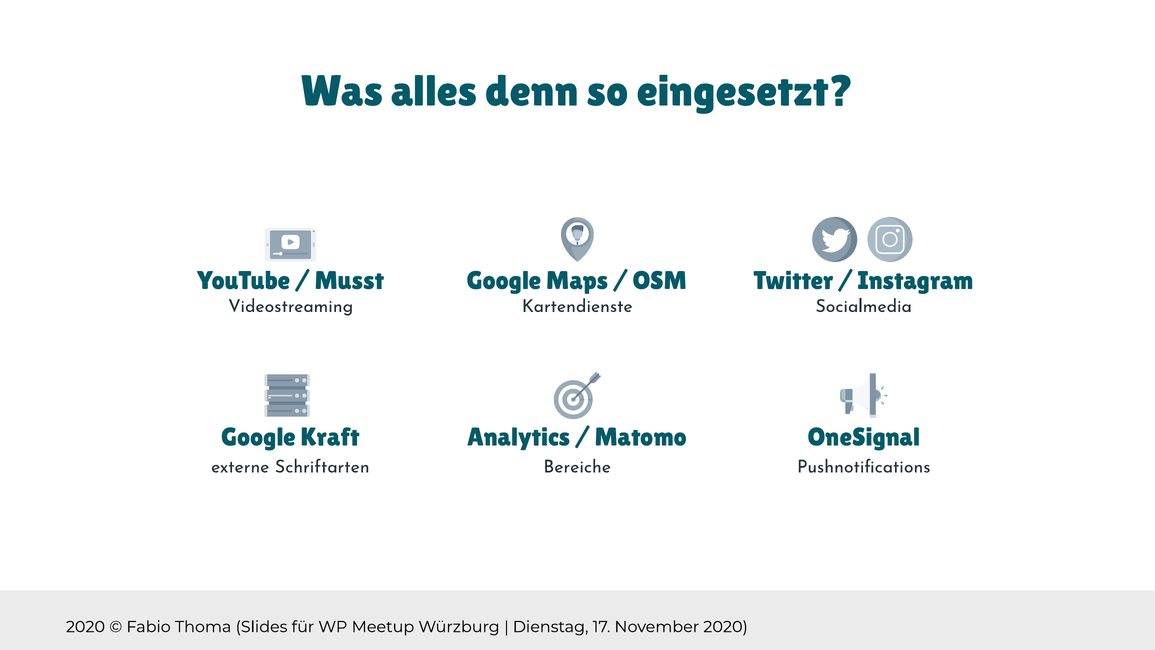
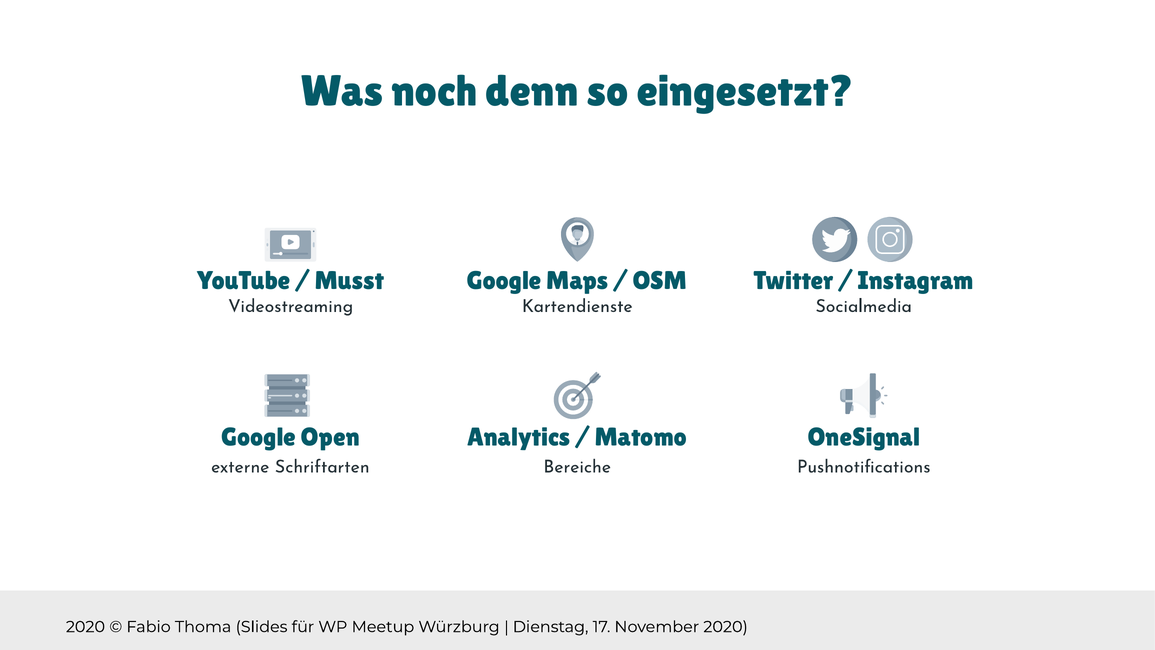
alles: alles -> noch (434, 91)
Kraft: Kraft -> Open (330, 437)
